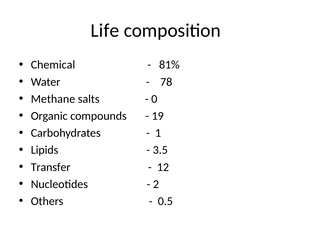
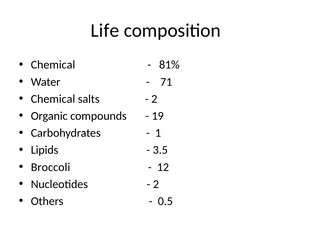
78: 78 -> 71 (166, 82)
Methane: Methane -> Chemical (53, 99)
0: 0 -> 2 (154, 99)
Transfer: Transfer -> Broccoli (51, 167)
